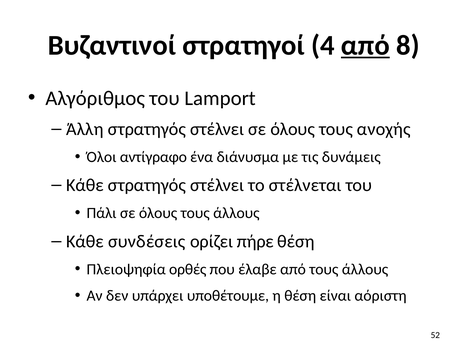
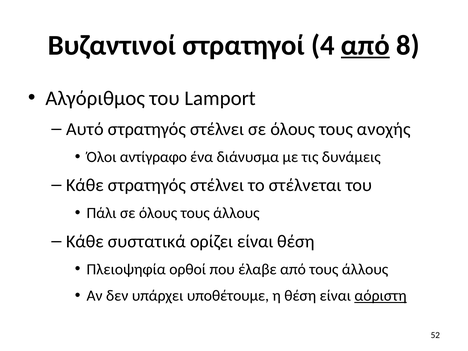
Άλλη: Άλλη -> Αυτό (85, 129)
συνδέσεις: συνδέσεις -> συστατικά (147, 241)
ορίζει πήρε: πήρε -> είναι (255, 241)
ορθές: ορθές -> ορθοί (188, 269)
αόριστη underline: none -> present (381, 296)
